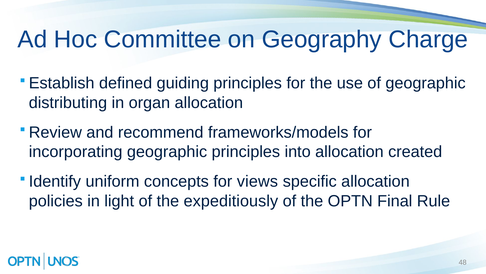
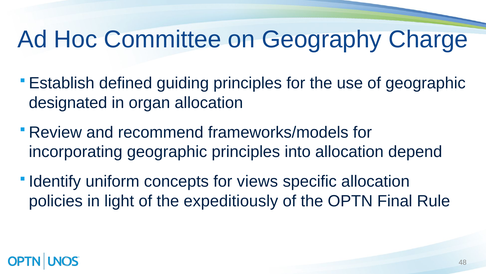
distributing: distributing -> designated (68, 102)
created: created -> depend (415, 151)
